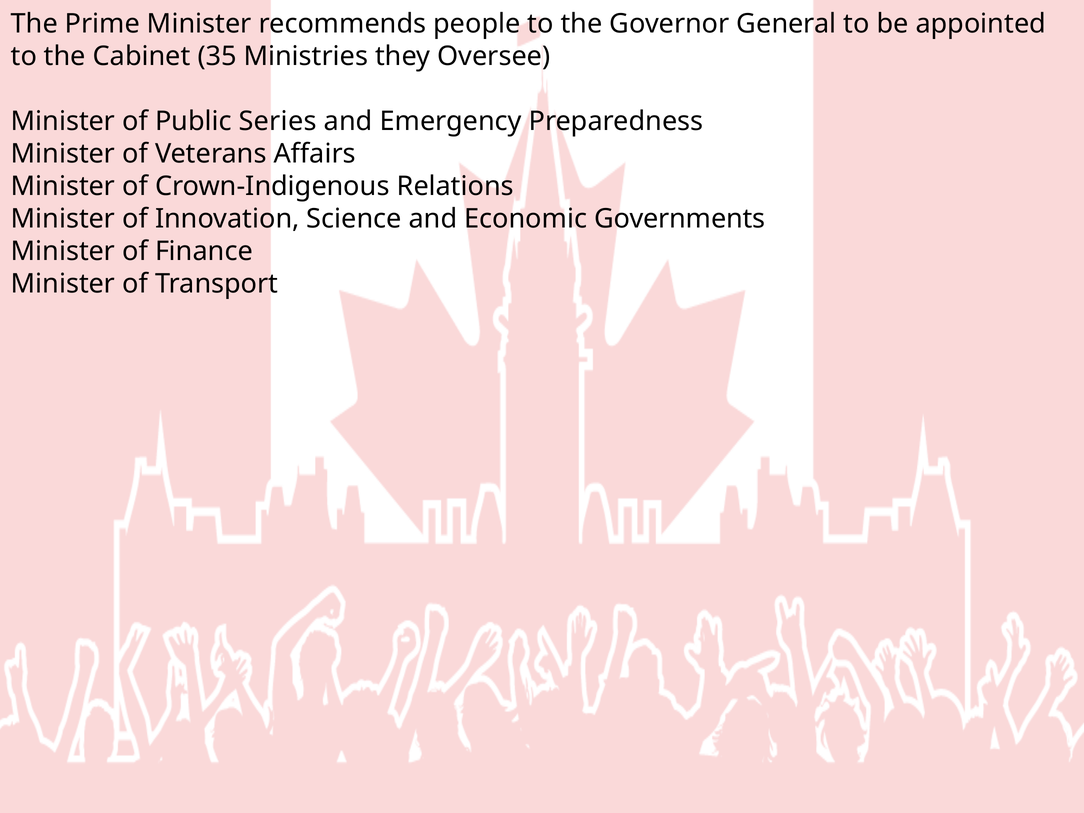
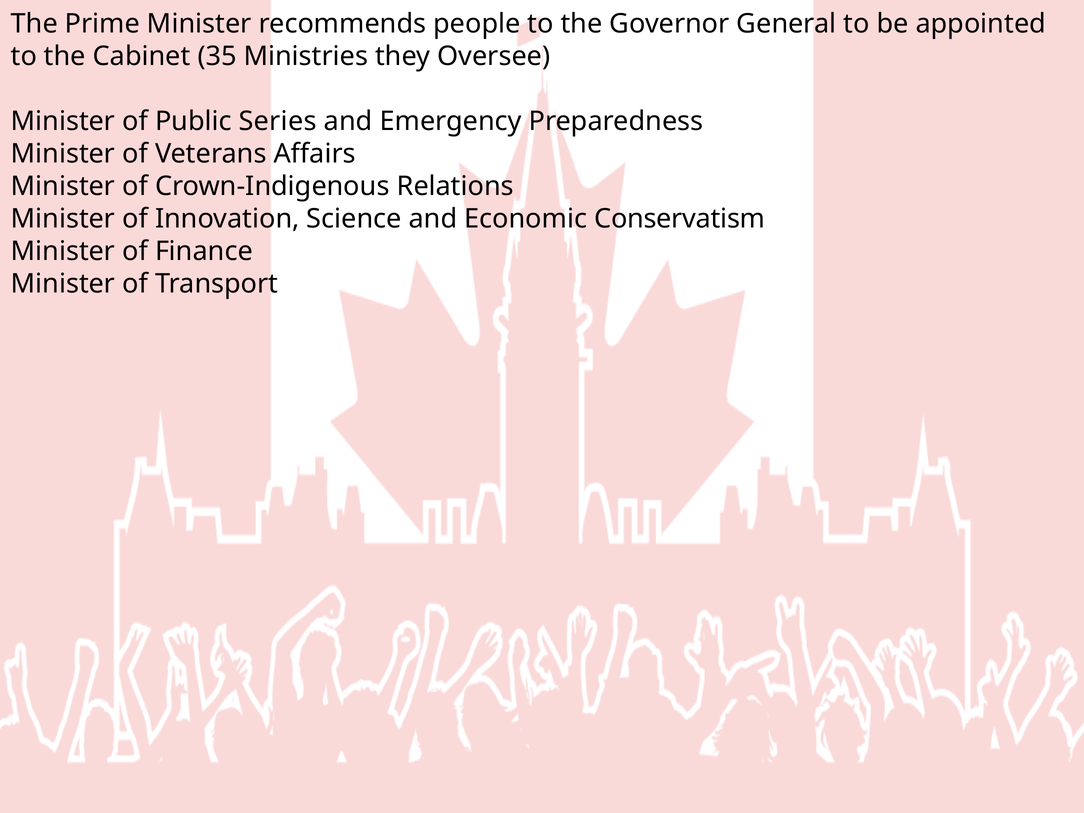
Governments: Governments -> Conservatism (680, 219)
